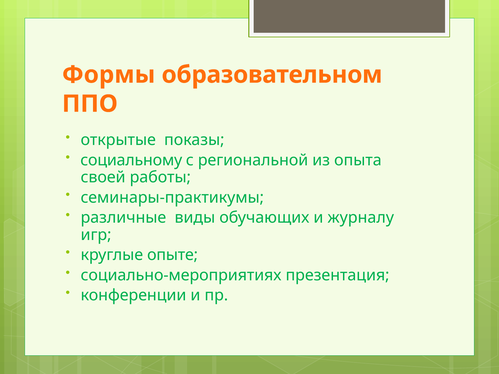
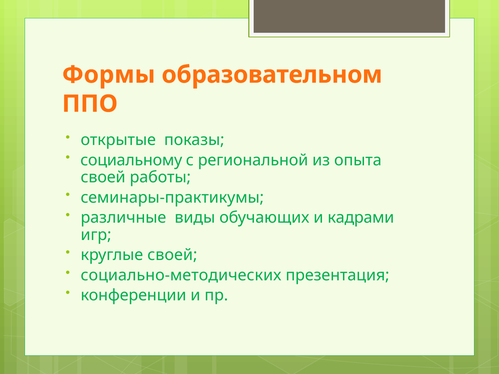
журналу: журналу -> кадрами (361, 218)
круглые опыте: опыте -> своей (172, 255)
социально-мероприятиях: социально-мероприятиях -> социально-методических (181, 275)
